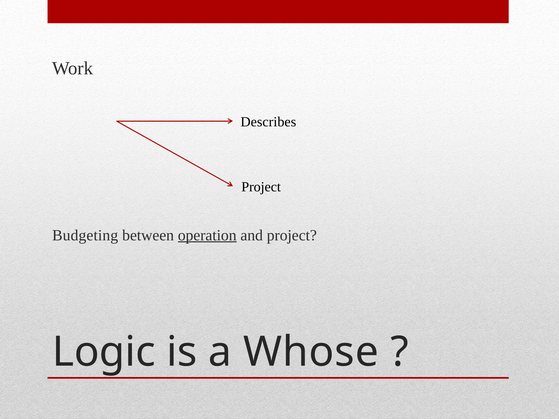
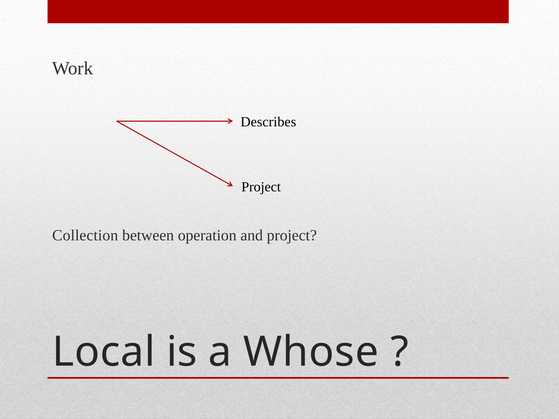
Budgeting: Budgeting -> Collection (85, 235)
operation underline: present -> none (207, 235)
Logic: Logic -> Local (104, 352)
